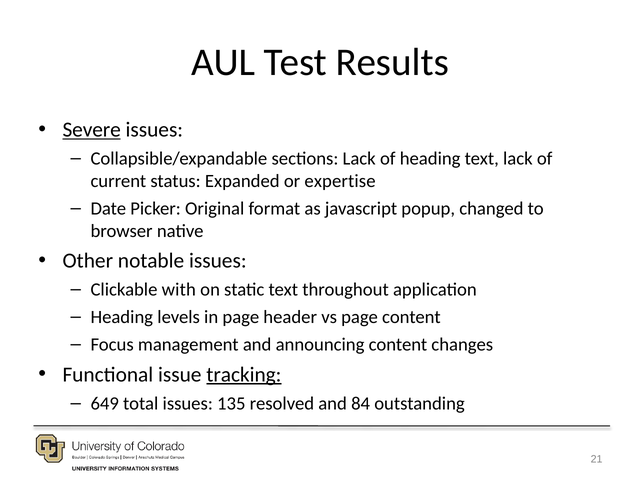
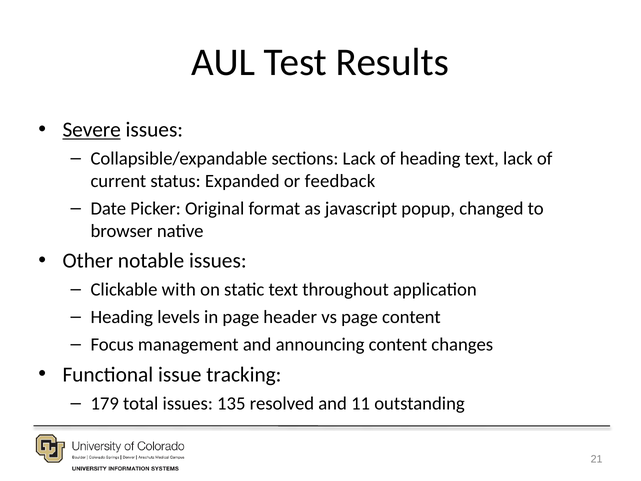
expertise: expertise -> feedback (340, 181)
tracking underline: present -> none (244, 374)
649: 649 -> 179 (105, 403)
84: 84 -> 11 (361, 403)
